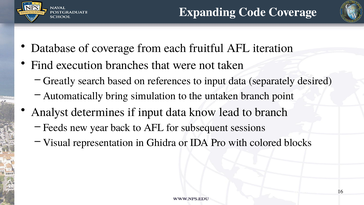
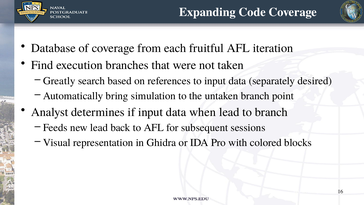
know: know -> when (203, 112)
new year: year -> lead (99, 128)
